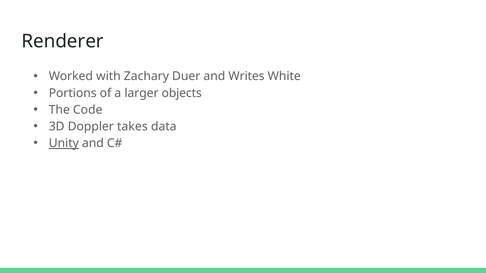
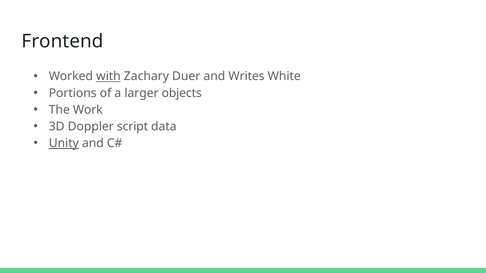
Renderer: Renderer -> Frontend (63, 41)
with underline: none -> present (108, 76)
Code: Code -> Work (88, 110)
takes: takes -> script (132, 127)
